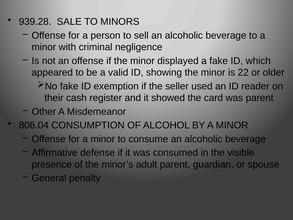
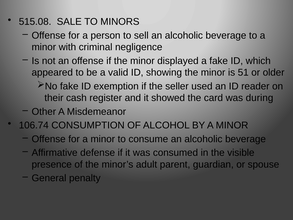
939.28: 939.28 -> 515.08 (35, 22)
22: 22 -> 51 (243, 72)
was parent: parent -> during (260, 98)
806.04: 806.04 -> 106.74 (34, 125)
